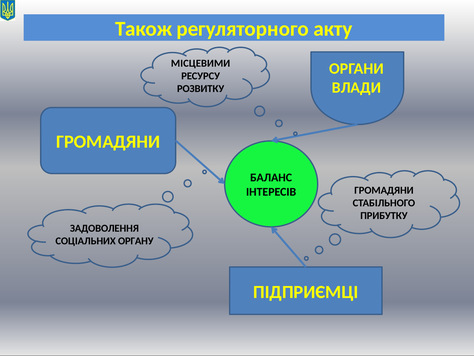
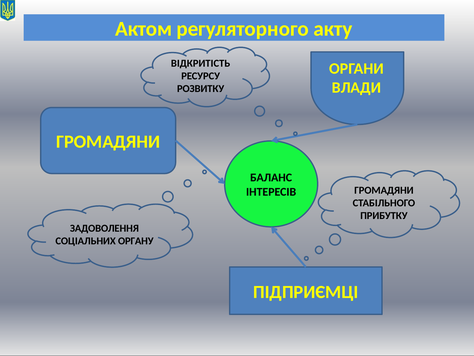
Також: Також -> Актом (144, 29)
МІСЦЕВИМИ: МІСЦЕВИМИ -> ВІДКРИТІСТЬ (201, 63)
